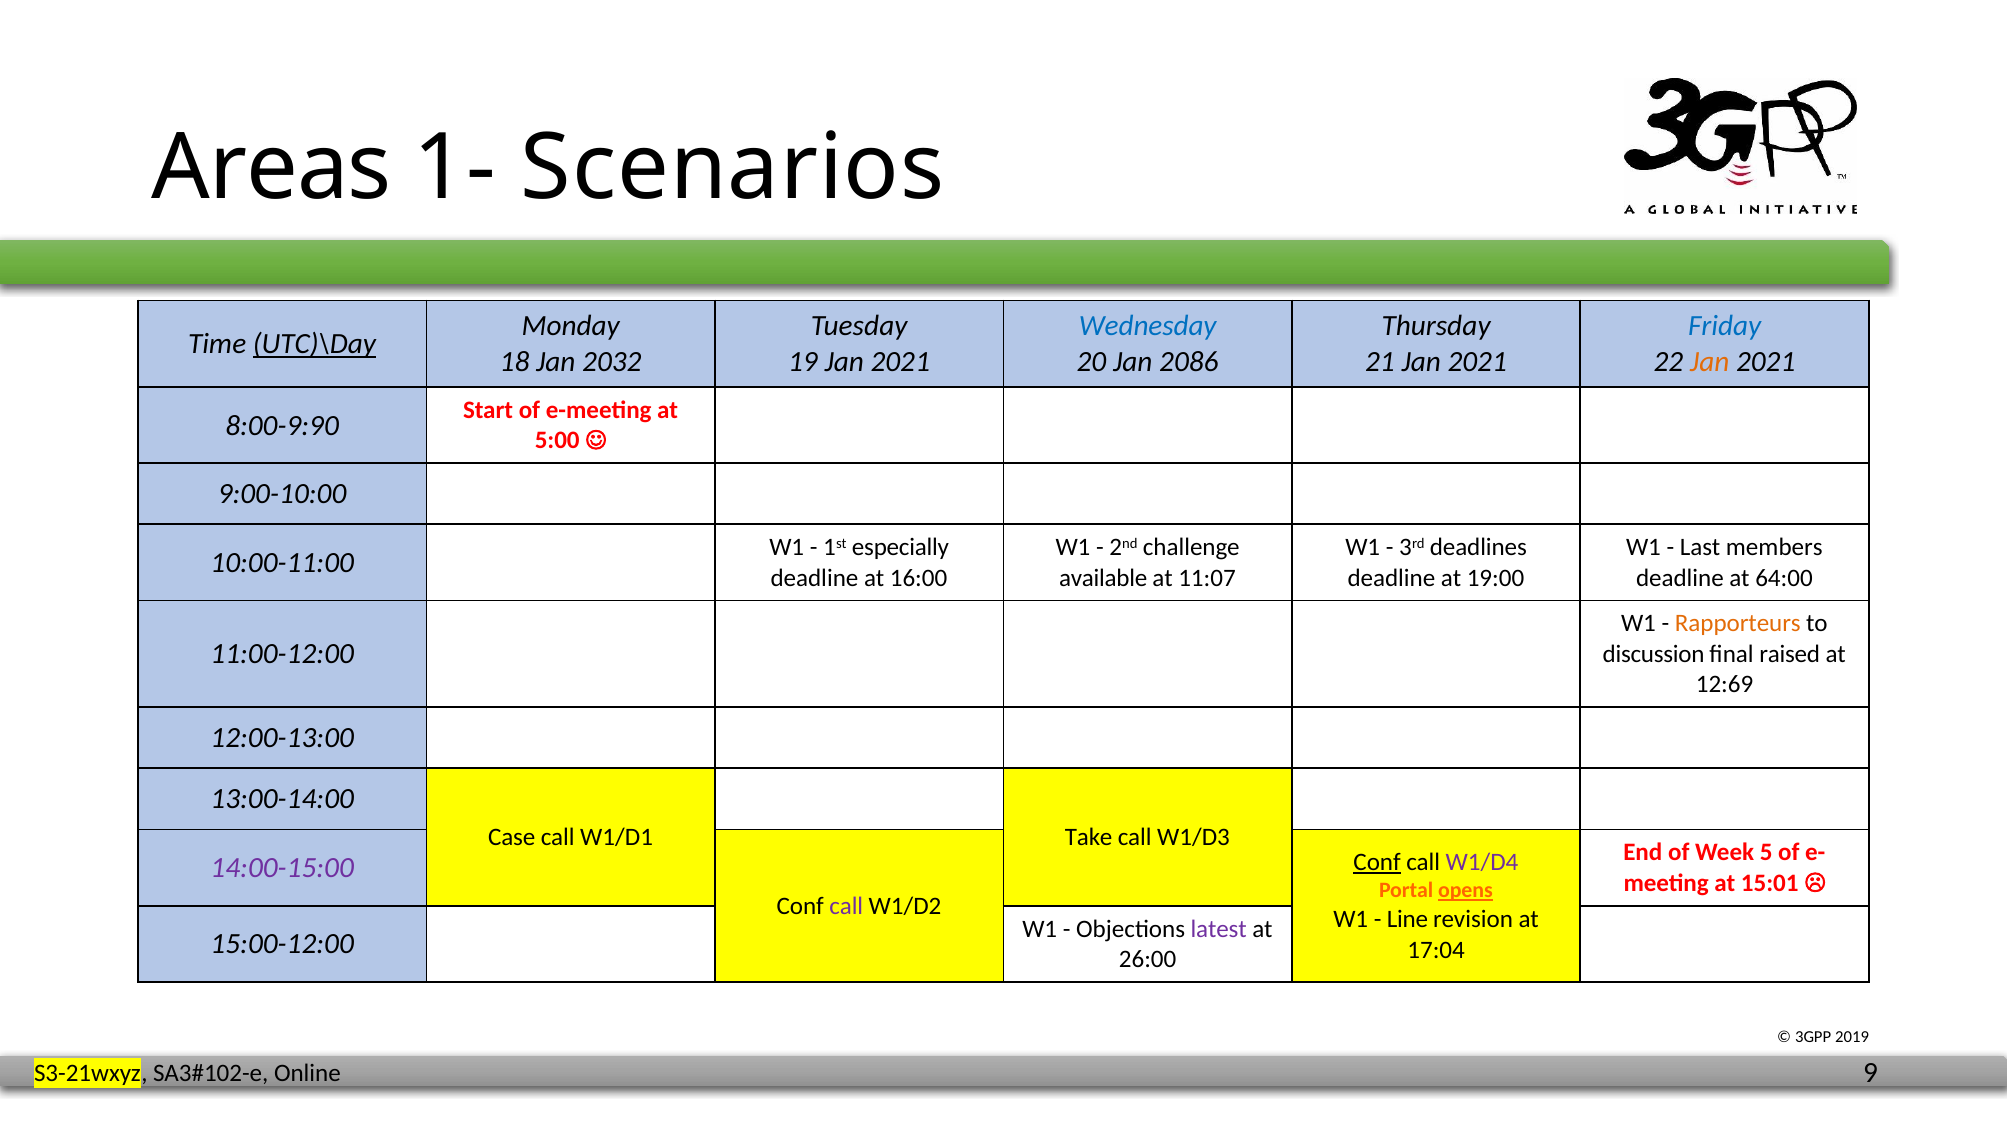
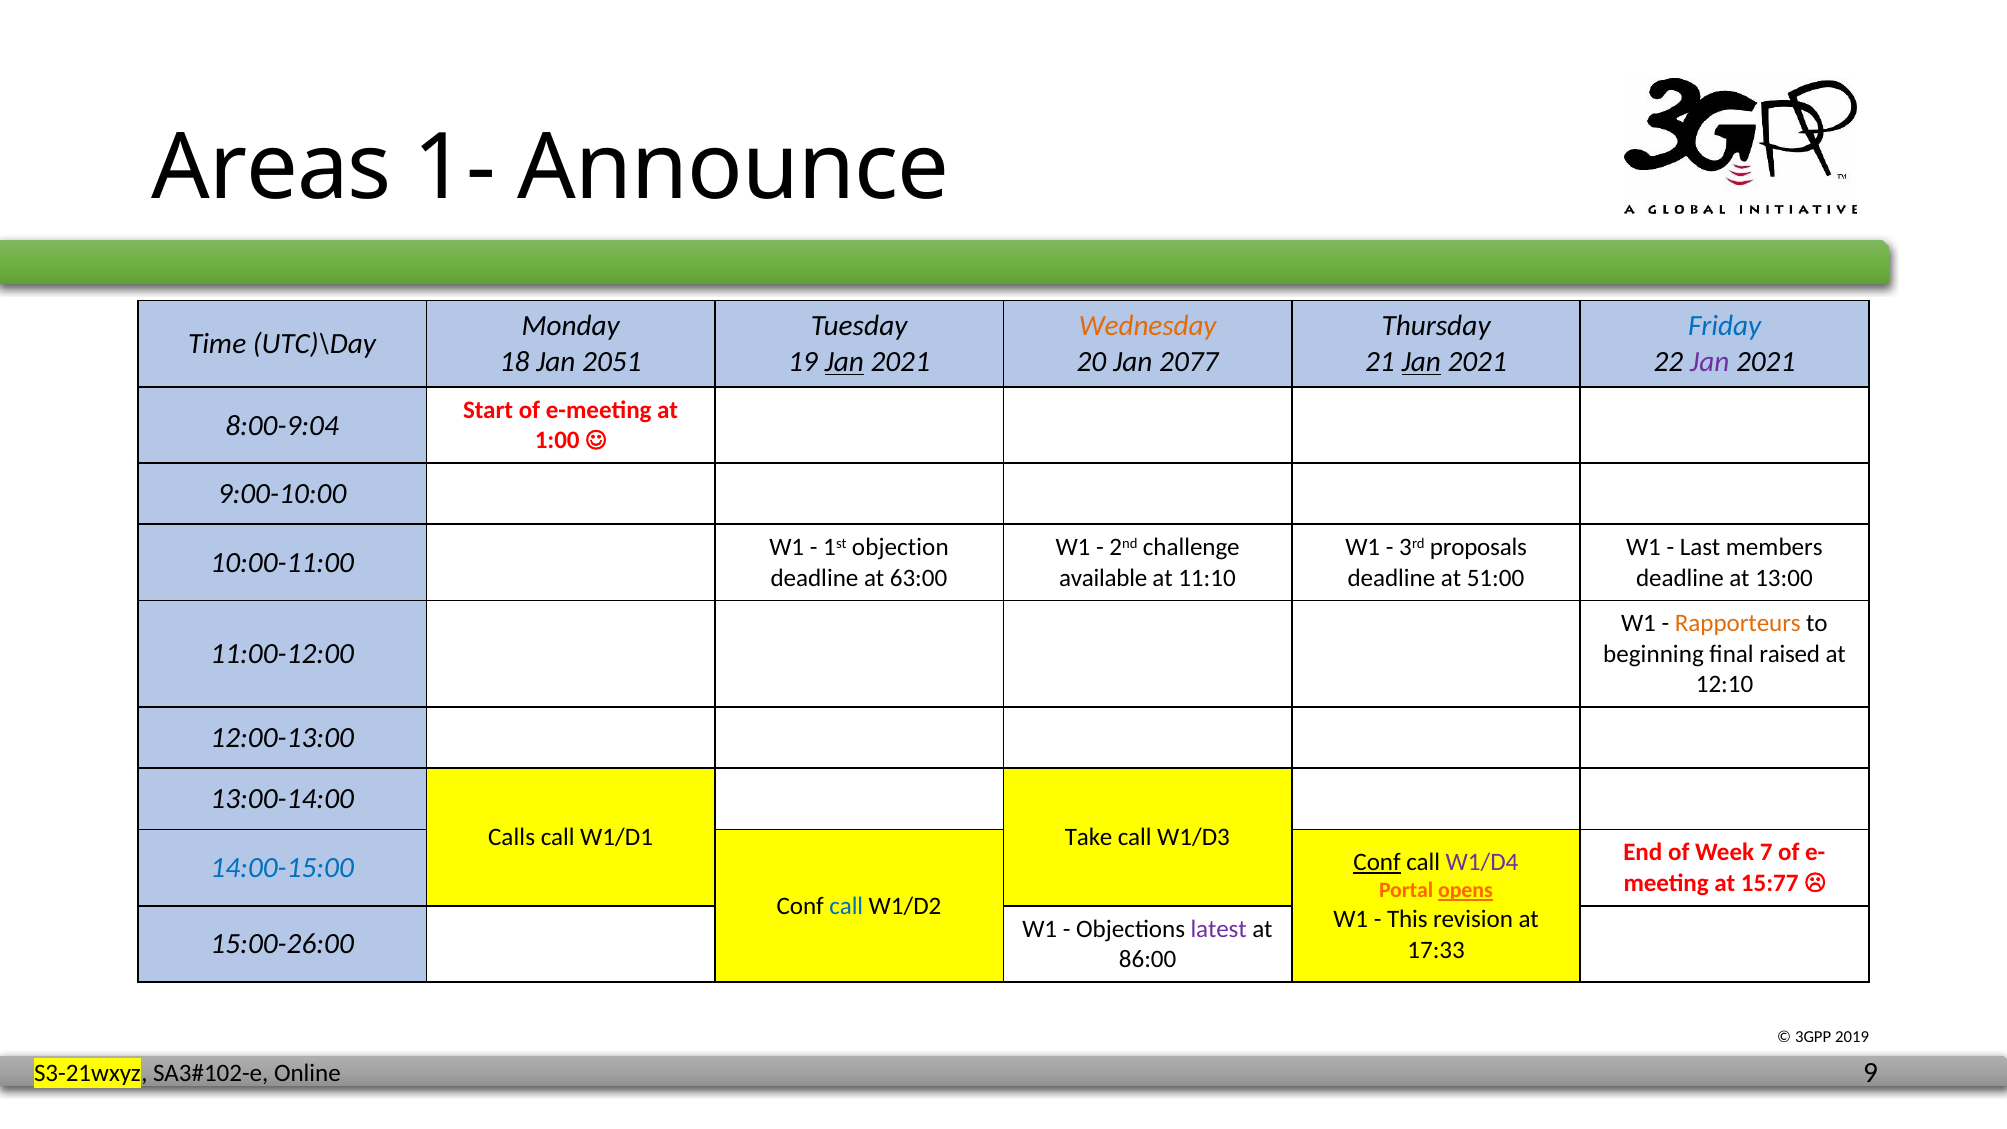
Scenarios: Scenarios -> Announce (734, 169)
Wednesday colour: blue -> orange (1148, 326)
UTC)\Day underline: present -> none (314, 344)
2032: 2032 -> 2051 (612, 362)
Jan underline: none -> present (844, 362)
2086: 2086 -> 2077 (1189, 362)
Jan underline: none -> present (1421, 362)
Jan colour: orange -> purple (1710, 362)
8:00-9:90: 8:00-9:90 -> 8:00-9:04 (282, 425)
5:00: 5:00 -> 1:00 (557, 441)
especially: especially -> objection (900, 547)
deadlines: deadlines -> proposals (1478, 547)
16:00: 16:00 -> 63:00 (919, 578)
11:07: 11:07 -> 11:10 (1207, 578)
19:00: 19:00 -> 51:00 (1496, 578)
64:00: 64:00 -> 13:00 (1784, 578)
discussion: discussion -> beginning (1653, 654)
12:69: 12:69 -> 12:10 (1725, 685)
Case: Case -> Calls (512, 837)
5: 5 -> 7 (1766, 852)
14:00-15:00 colour: purple -> blue (282, 868)
15:01: 15:01 -> 15:77 (1770, 883)
call colour: purple -> blue (846, 906)
Line: Line -> This (1407, 919)
15:00-12:00: 15:00-12:00 -> 15:00-26:00 (282, 944)
17:04: 17:04 -> 17:33 (1436, 950)
26:00: 26:00 -> 86:00 (1148, 959)
